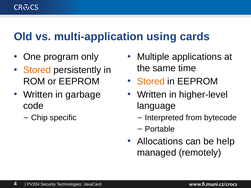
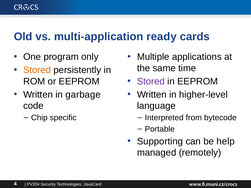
using: using -> ready (162, 37)
Stored colour: orange -> purple (151, 81)
Allocations: Allocations -> Supporting (160, 142)
